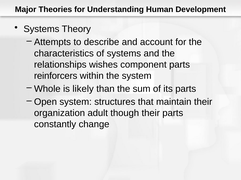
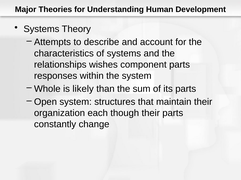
reinforcers: reinforcers -> responses (56, 76)
adult: adult -> each (98, 114)
